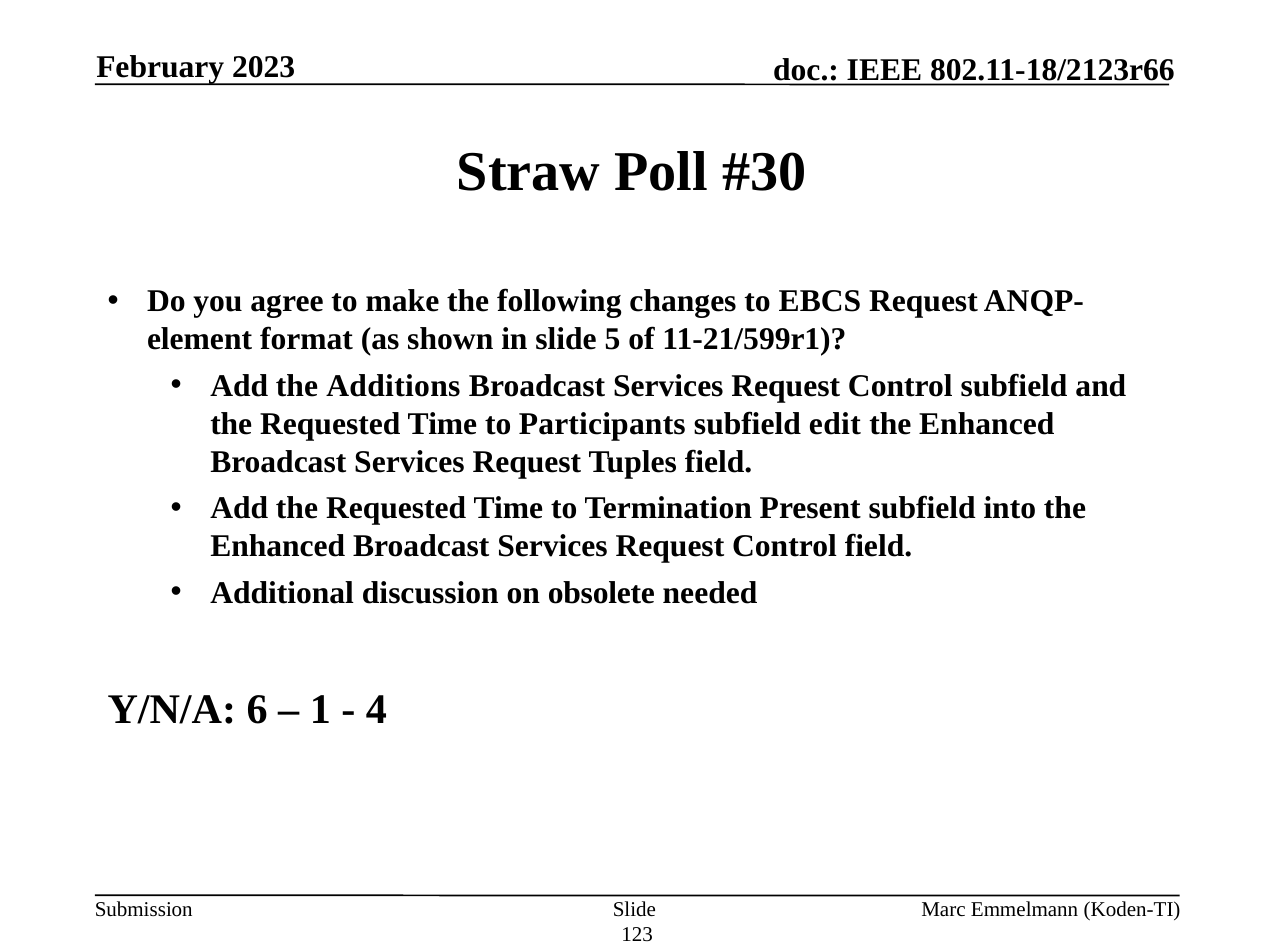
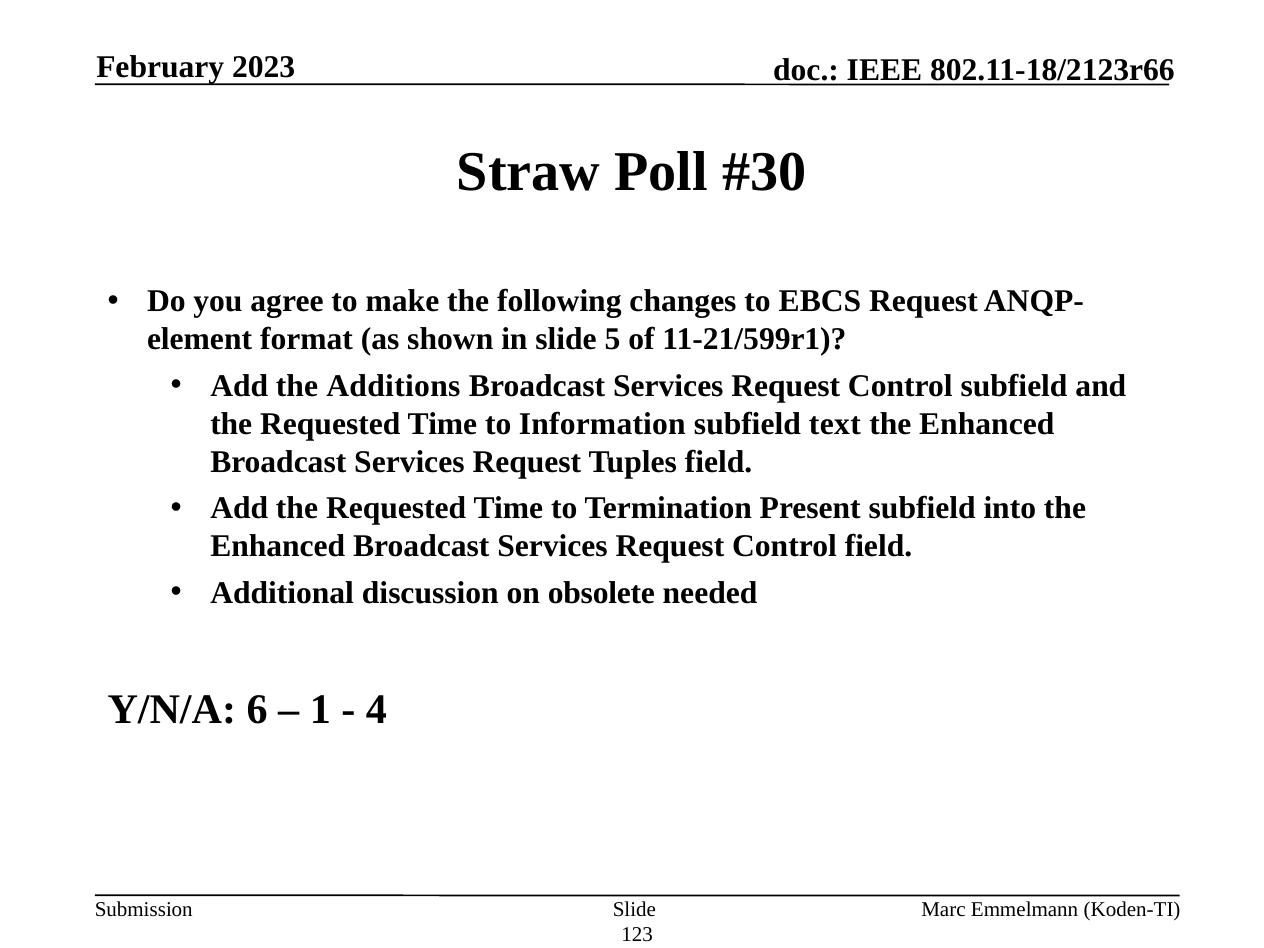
Participants: Participants -> Information (602, 424)
edit: edit -> text (835, 424)
